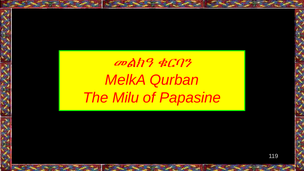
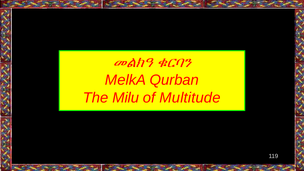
Papasine: Papasine -> Multitude (190, 98)
